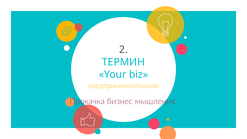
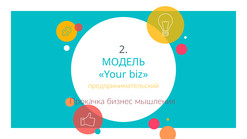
ТЕРМИН: ТЕРМИН -> МОДЕЛЬ (124, 62)
